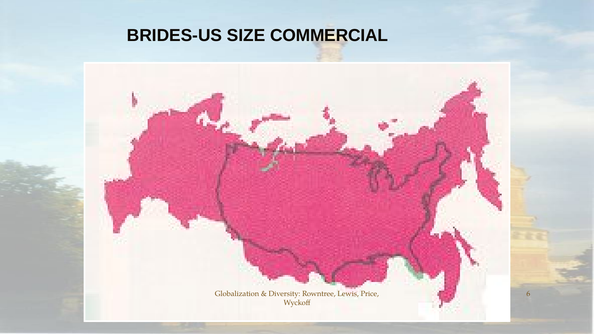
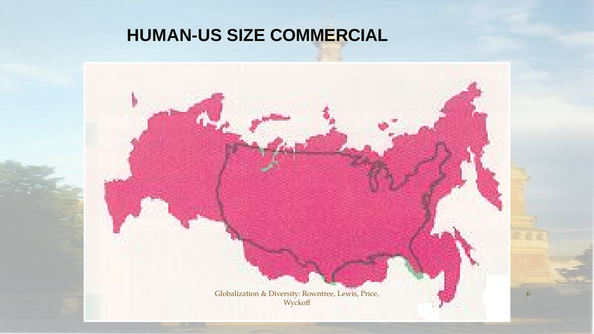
BRIDES-US: BRIDES-US -> HUMAN-US (174, 35)
